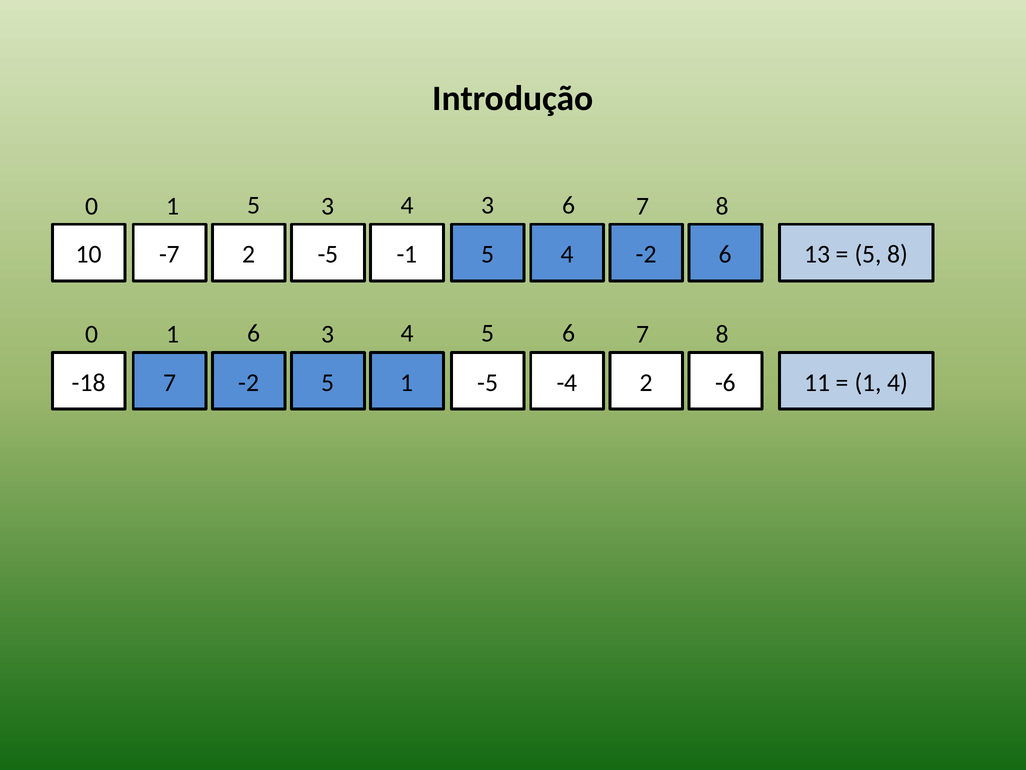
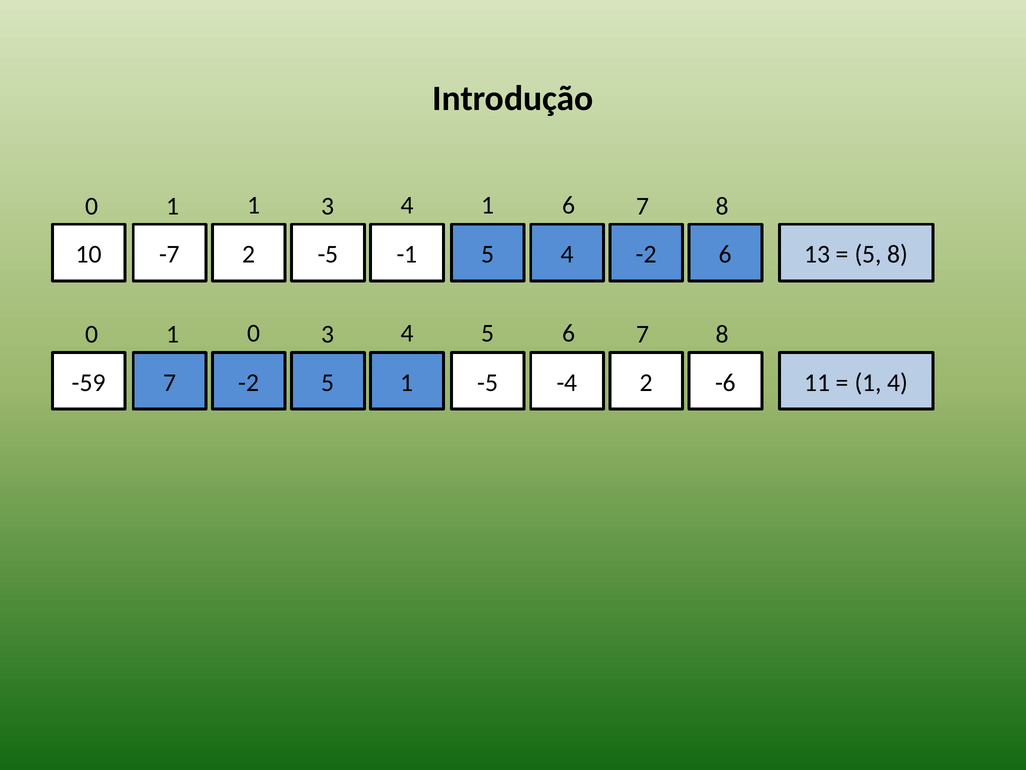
1 5: 5 -> 1 (254, 205)
4 3: 3 -> 1 (488, 205)
1 6: 6 -> 0 (254, 333)
-18: -18 -> -59 (89, 382)
